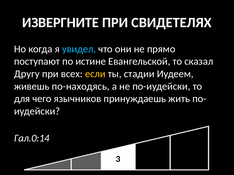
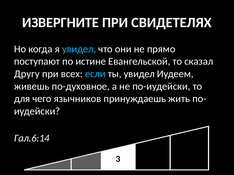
если colour: yellow -> light blue (95, 74)
ты стадии: стадии -> увидел (139, 74)
по-находясь: по-находясь -> по-духовное (81, 87)
Гал.0:14: Гал.0:14 -> Гал.6:14 (32, 139)
